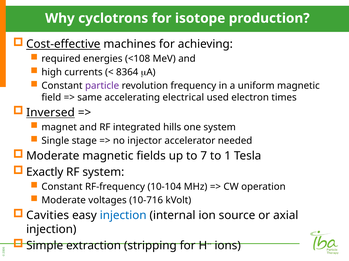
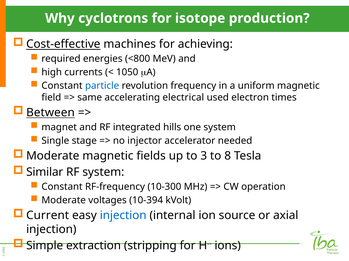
<108: <108 -> <800 (138, 59)
8364: 8364 -> 1050 (127, 72)
particle colour: purple -> blue (102, 86)
Inversed: Inversed -> Between (50, 113)
7: 7 -> 3 (204, 156)
1: 1 -> 8 (228, 156)
Exactly: Exactly -> Similar (45, 173)
10-104: 10-104 -> 10-300 (164, 187)
10-716: 10-716 -> 10-394 (146, 201)
Cavities: Cavities -> Current (48, 216)
